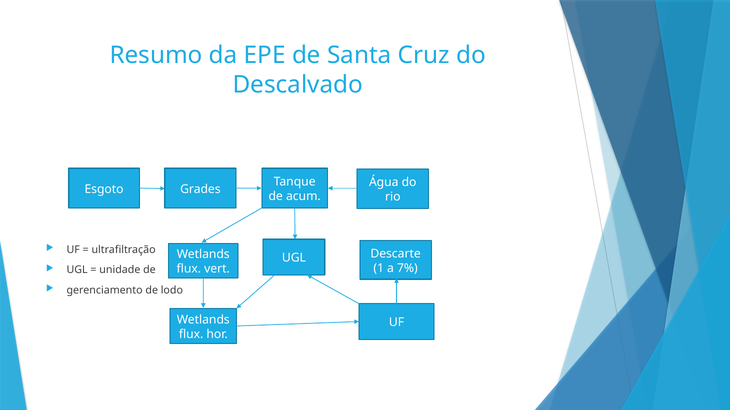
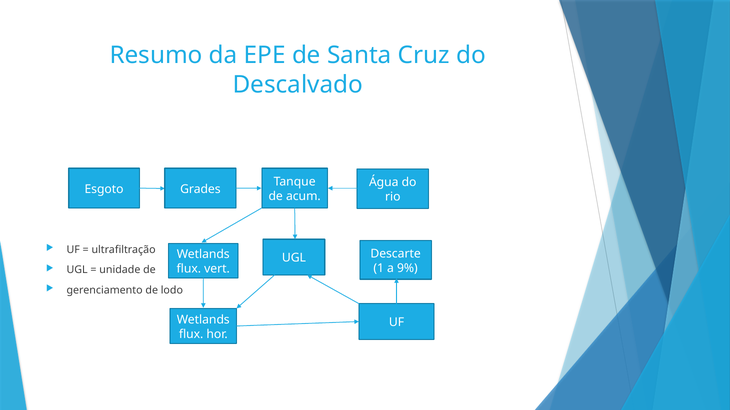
7%: 7% -> 9% (407, 268)
